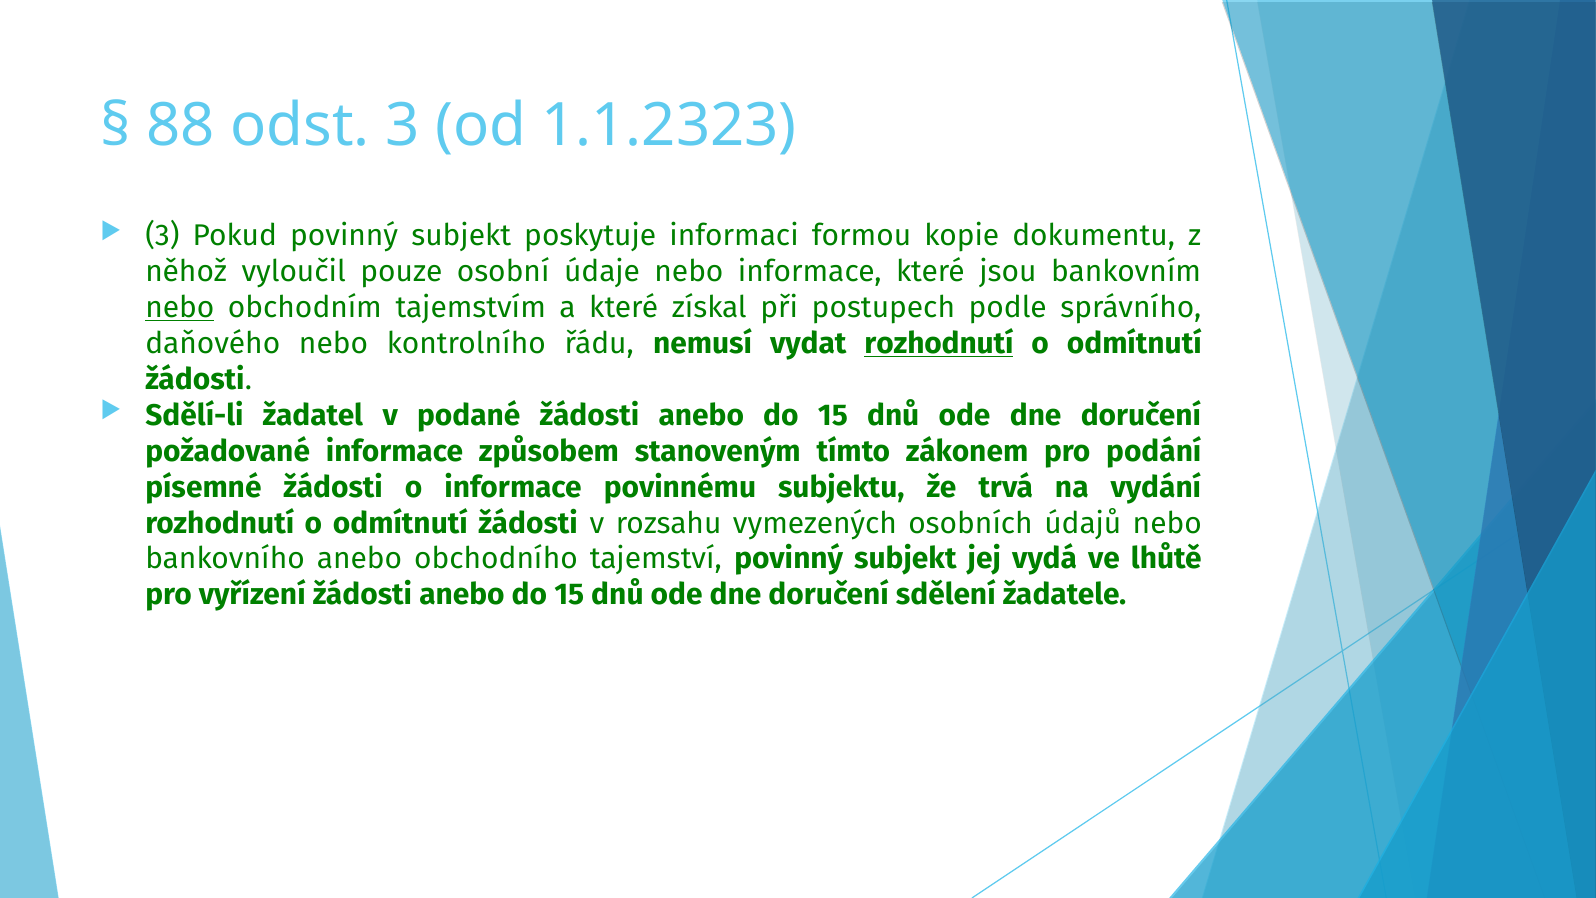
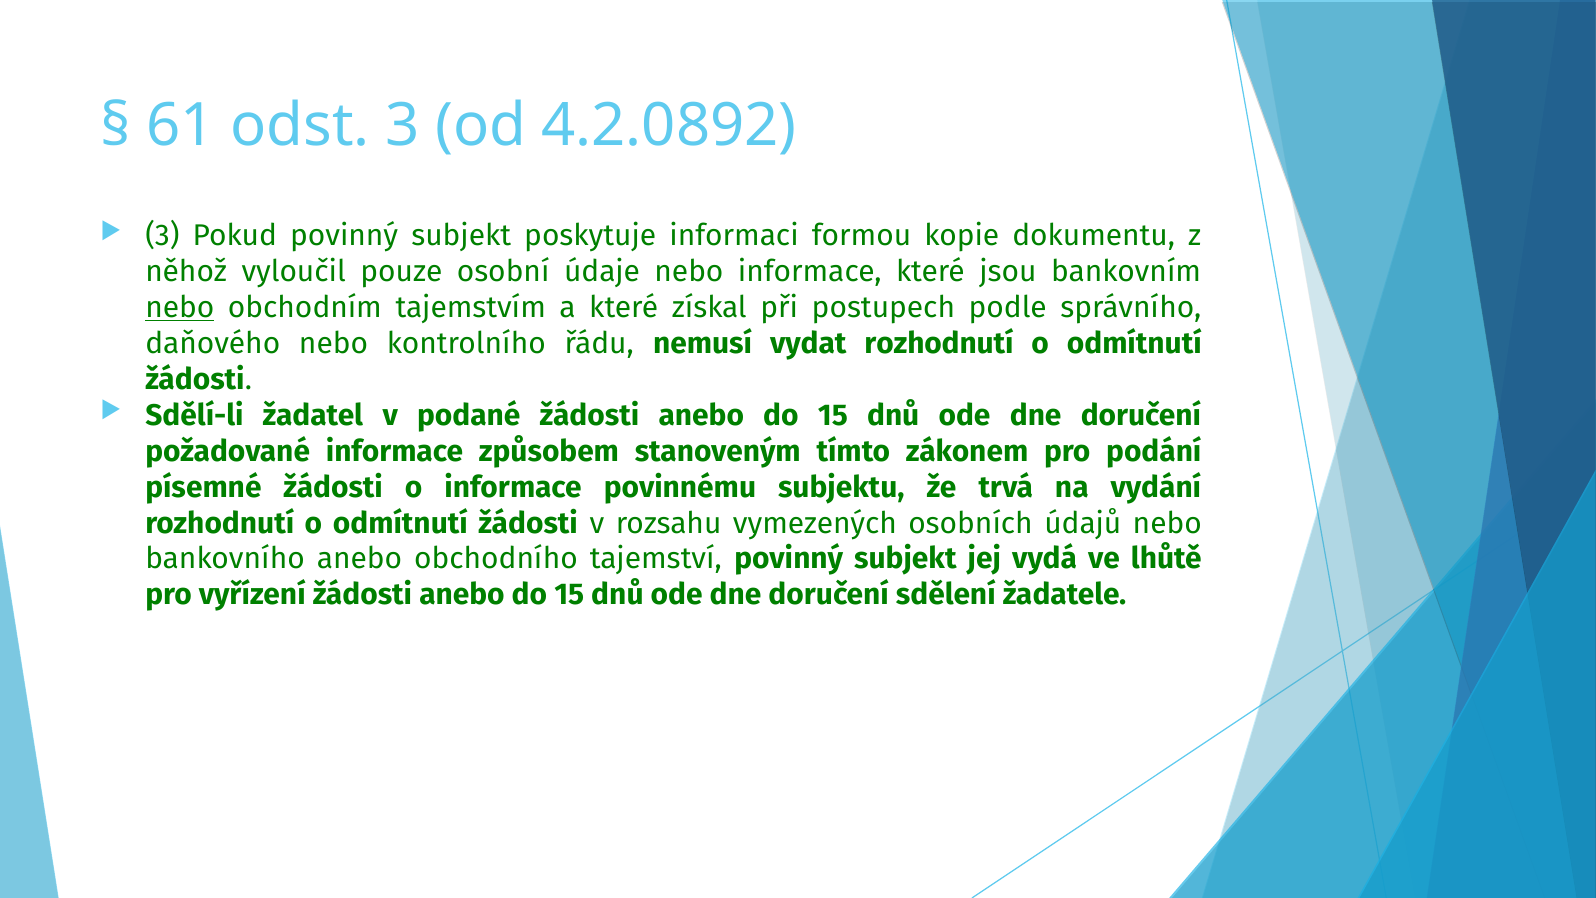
88: 88 -> 61 (181, 126)
1.1.2323: 1.1.2323 -> 4.2.0892 (669, 126)
rozhodnutí underline: present -> none (939, 343)
